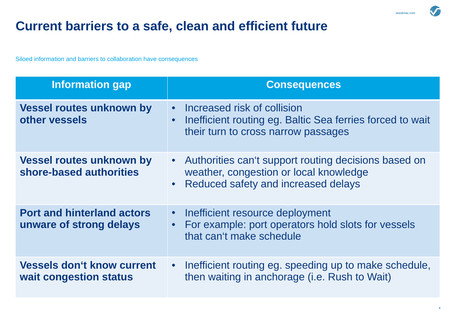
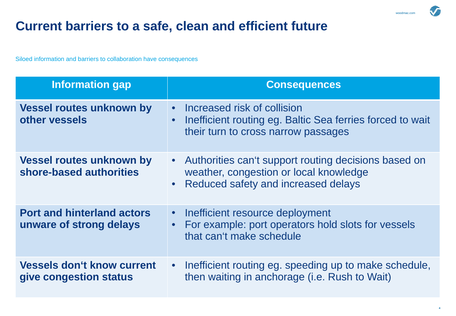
wait: wait -> give (30, 277)
